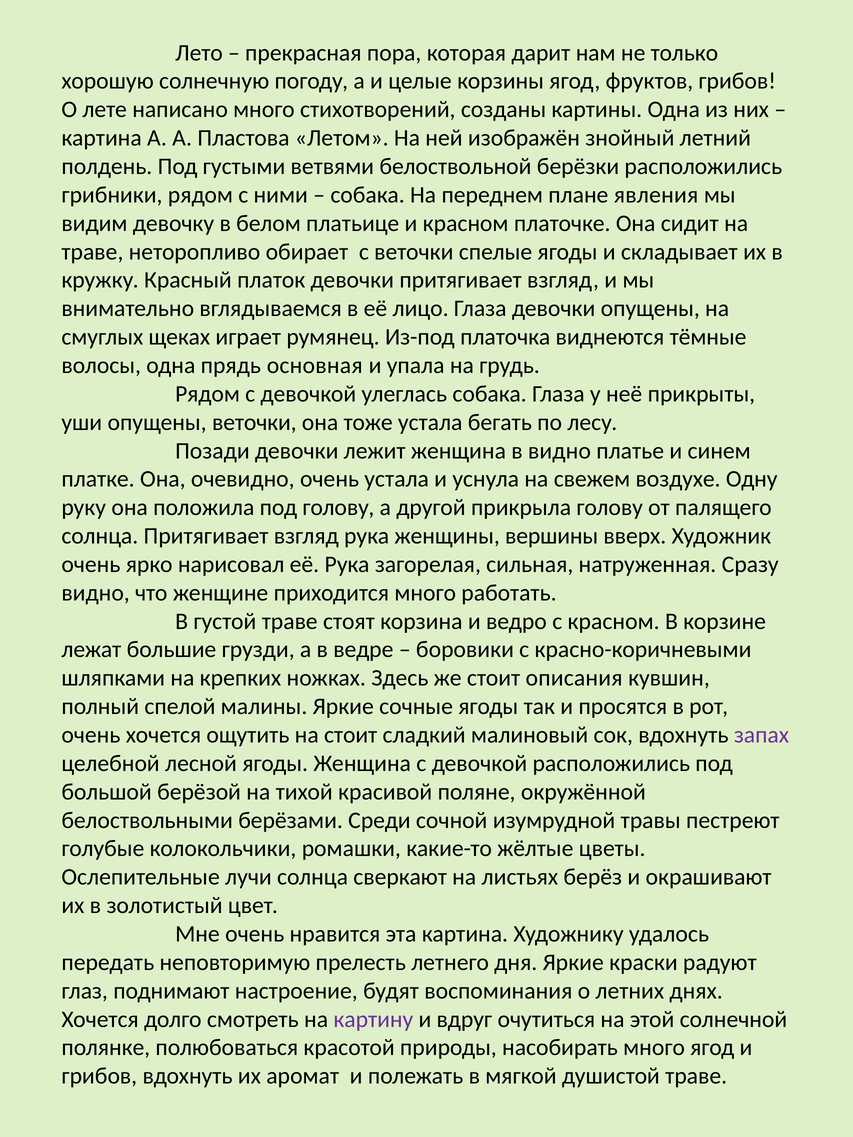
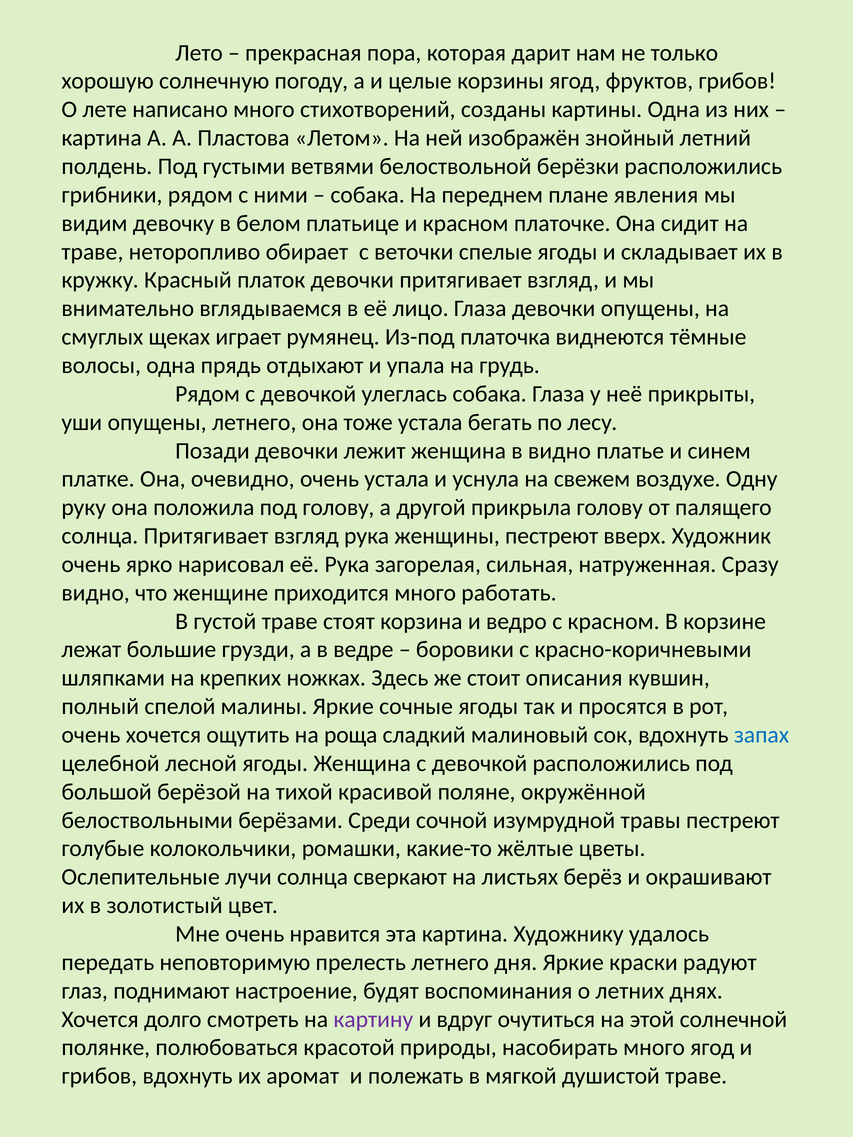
основная: основная -> отдыхают (315, 366)
опущены веточки: веточки -> летнего (254, 422)
женщины вершины: вершины -> пестреют (552, 536)
на стоит: стоит -> роща (351, 735)
запах colour: purple -> blue (761, 735)
